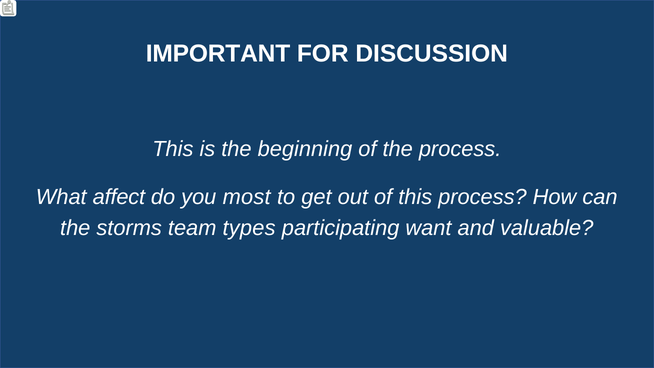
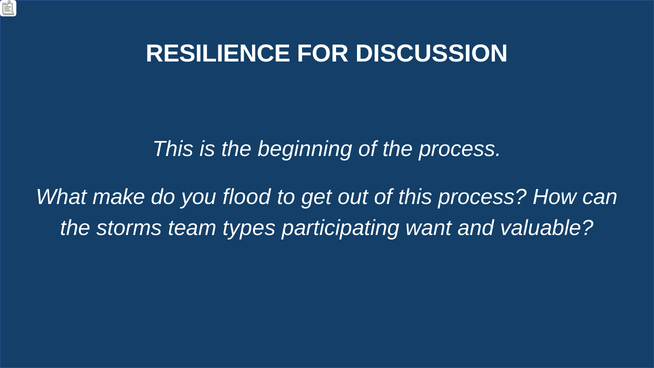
IMPORTANT: IMPORTANT -> RESILIENCE (218, 54)
affect: affect -> make (119, 197)
most: most -> flood (247, 197)
